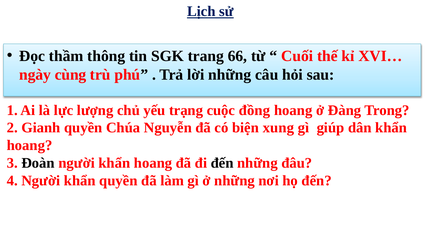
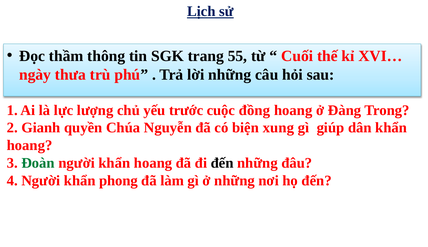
66: 66 -> 55 (237, 56)
cùng: cùng -> thưa (70, 75)
trạng: trạng -> trước (186, 110)
Đoàn colour: black -> green (38, 163)
khẩn quyền: quyền -> phong (119, 180)
